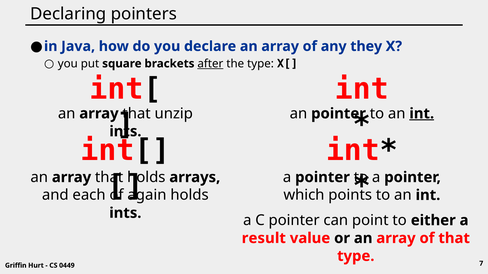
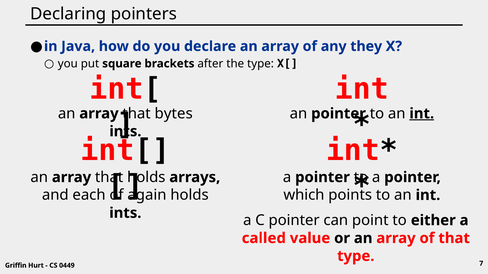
after underline: present -> none (210, 64)
unzip: unzip -> bytes (174, 114)
result: result -> called (264, 239)
